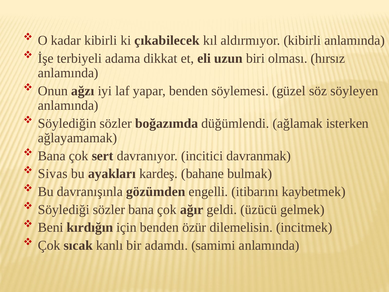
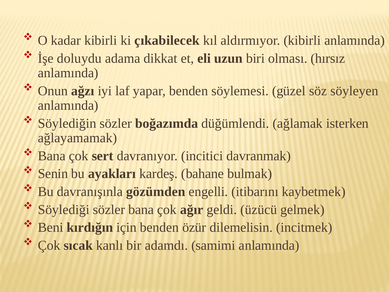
terbiyeli: terbiyeli -> doluydu (79, 58)
Sivas: Sivas -> Senin (53, 174)
